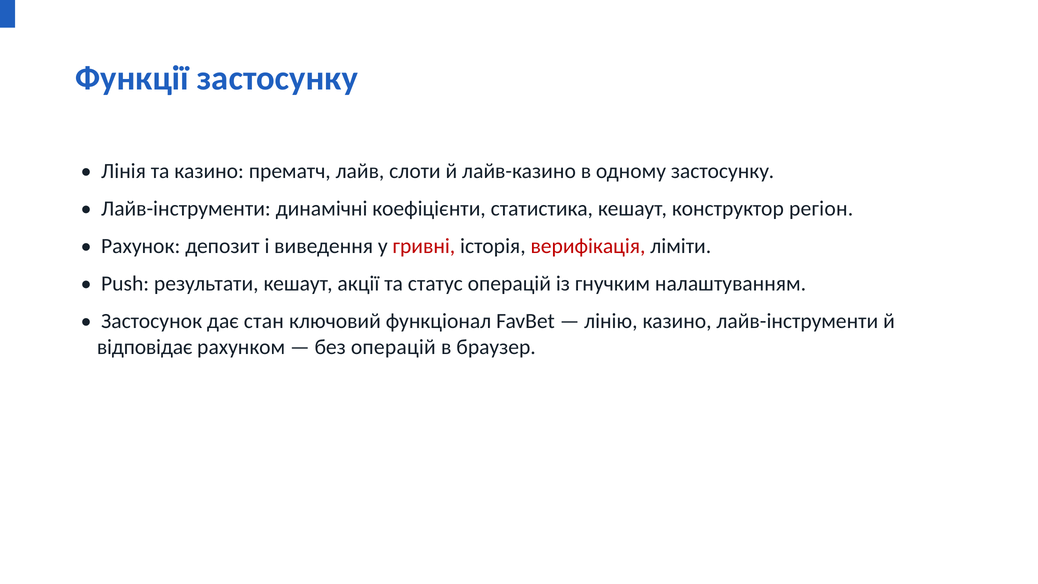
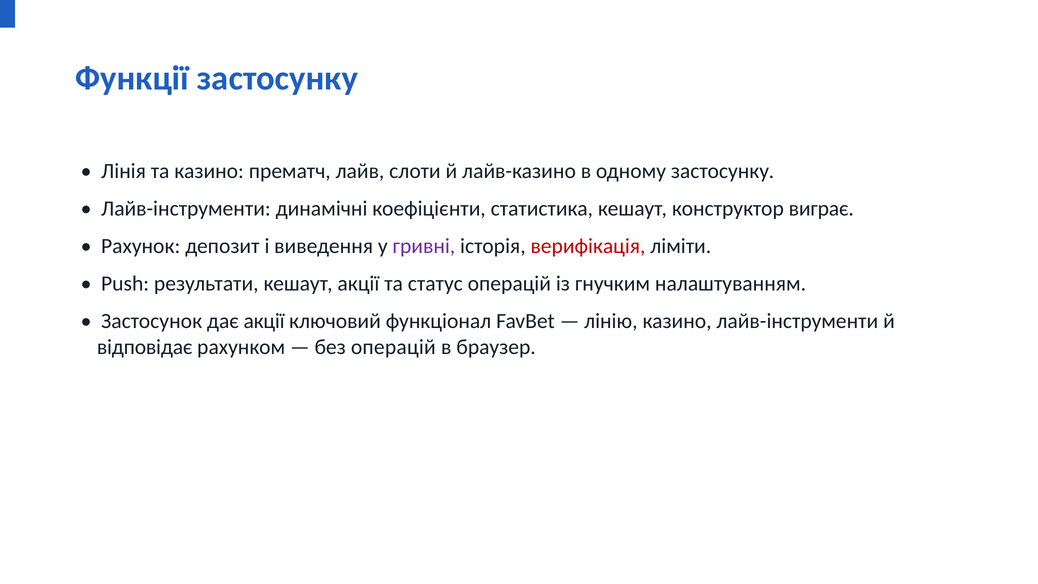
регіон: регіон -> виграє (821, 208)
гривні colour: red -> purple (424, 246)
дає стан: стан -> акції (264, 321)
